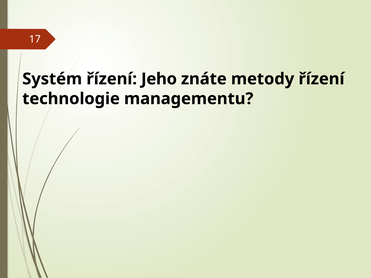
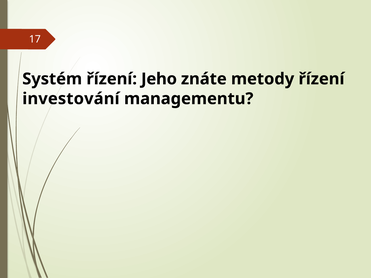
technologie: technologie -> investování (71, 99)
